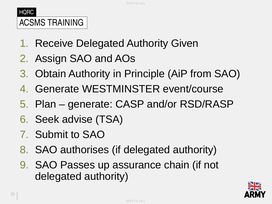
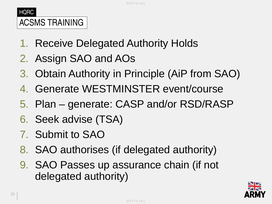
Given: Given -> Holds (185, 43)
